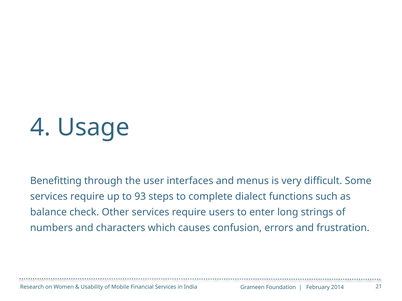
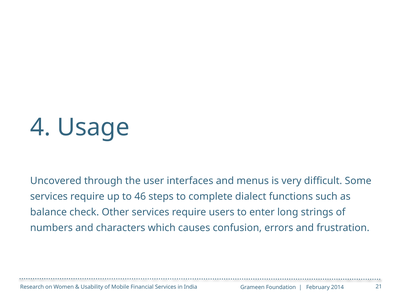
Benefitting: Benefitting -> Uncovered (56, 181)
93: 93 -> 46 (140, 197)
